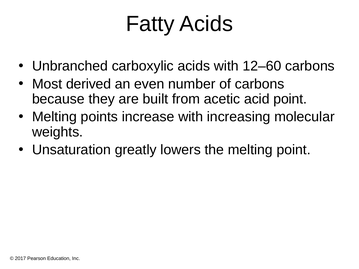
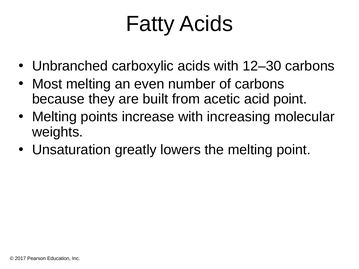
12–60: 12–60 -> 12–30 (262, 66)
Most derived: derived -> melting (89, 84)
